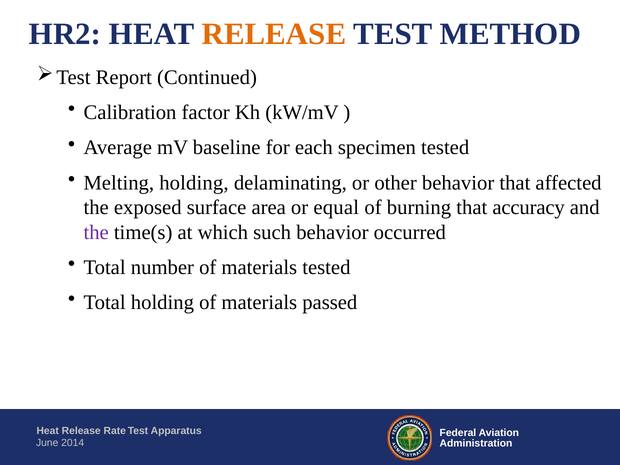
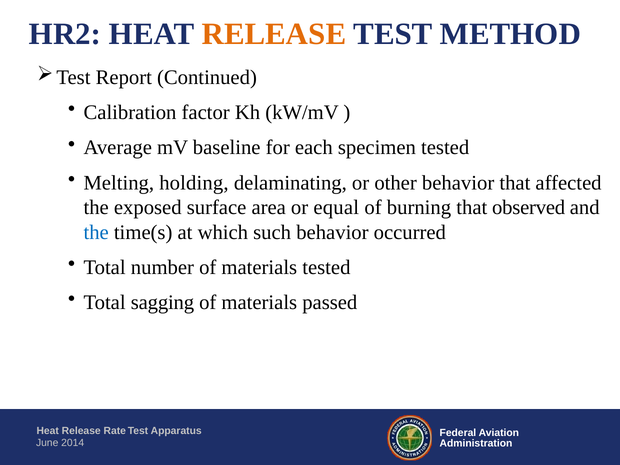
accuracy: accuracy -> observed (529, 207)
the colour: purple -> blue (96, 232)
Total holding: holding -> sagging (162, 303)
